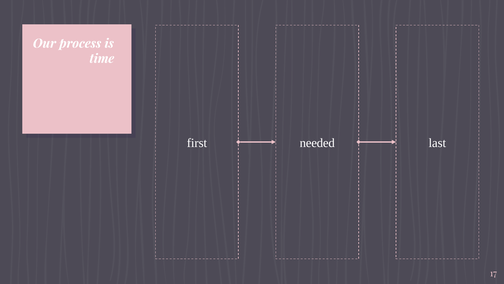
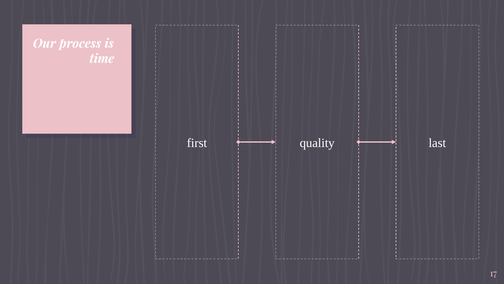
needed: needed -> quality (317, 143)
